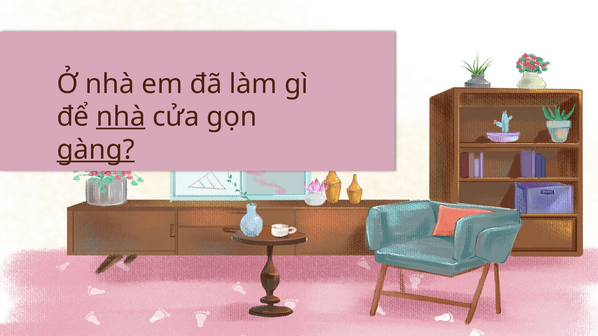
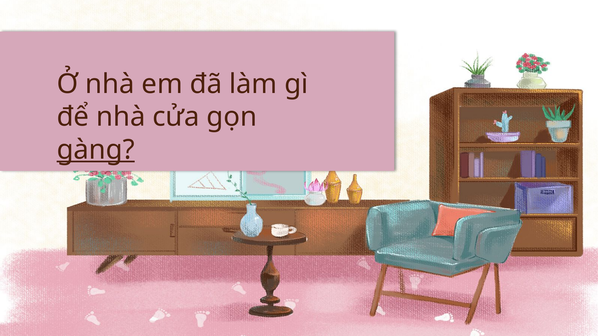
nhà underline: present -> none (121, 117)
